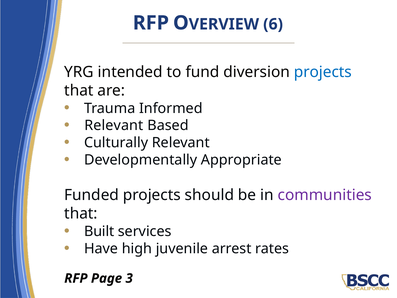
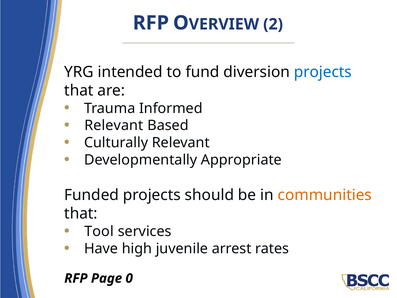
6: 6 -> 2 (273, 24)
communities colour: purple -> orange (325, 195)
Built: Built -> Tool (99, 231)
3: 3 -> 0 (129, 278)
